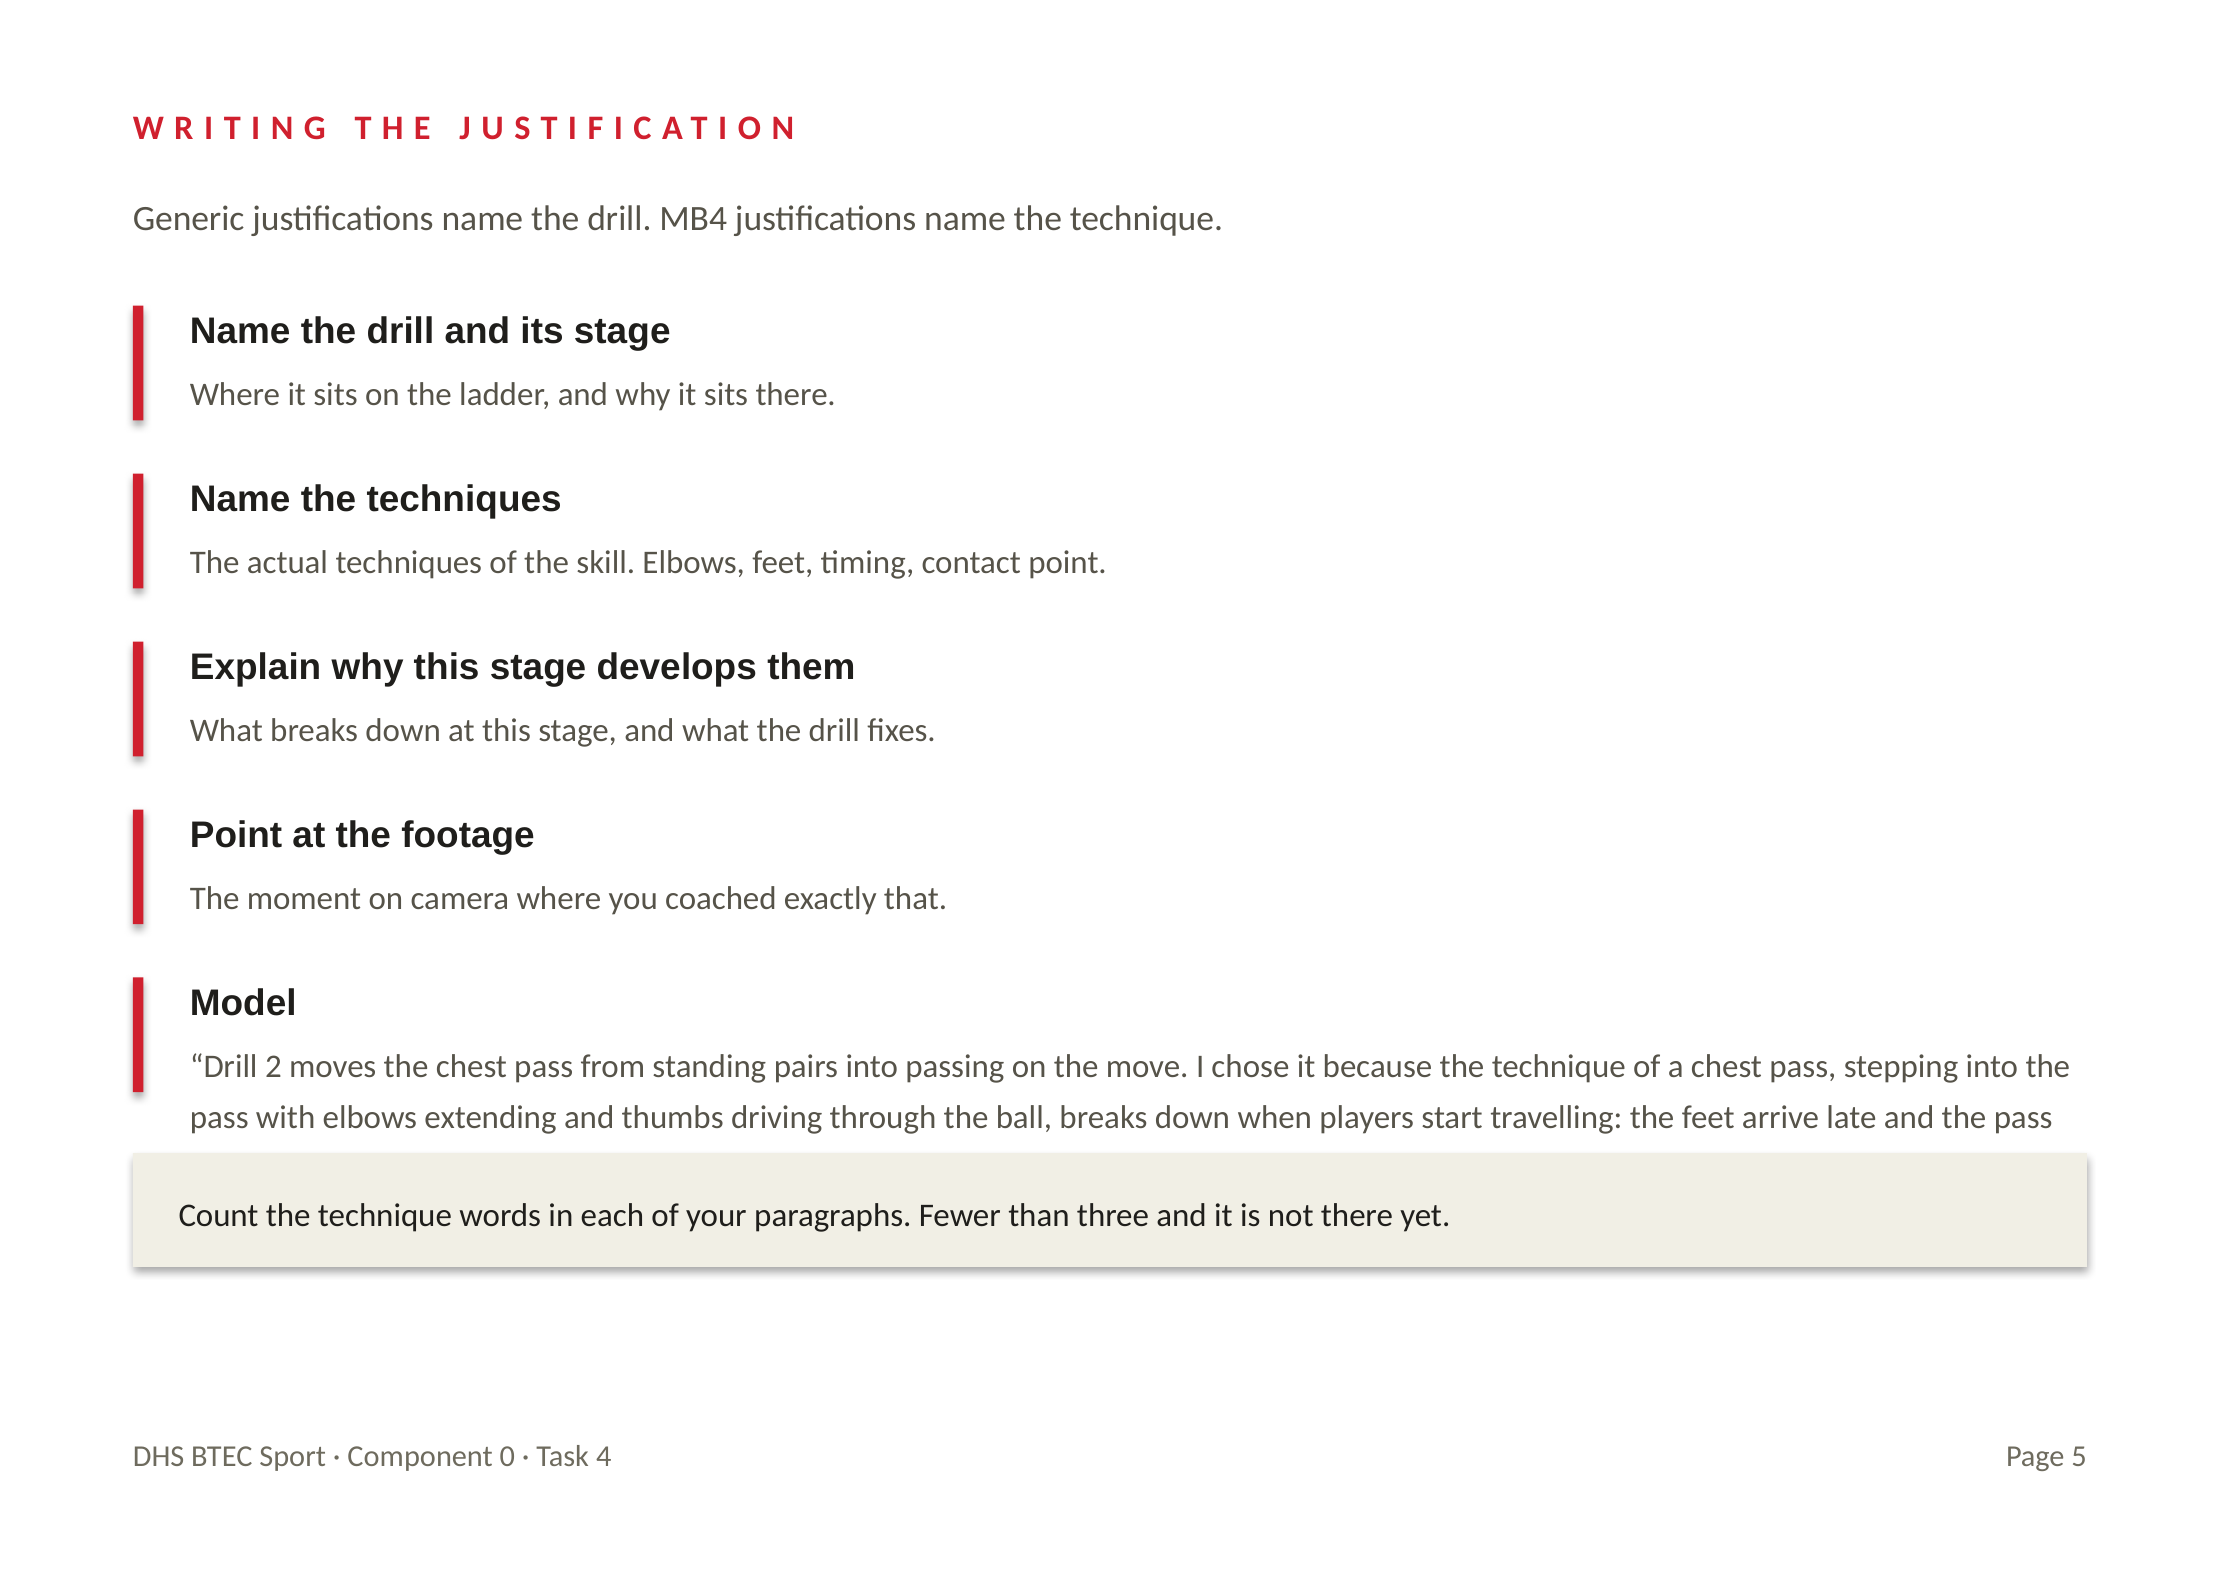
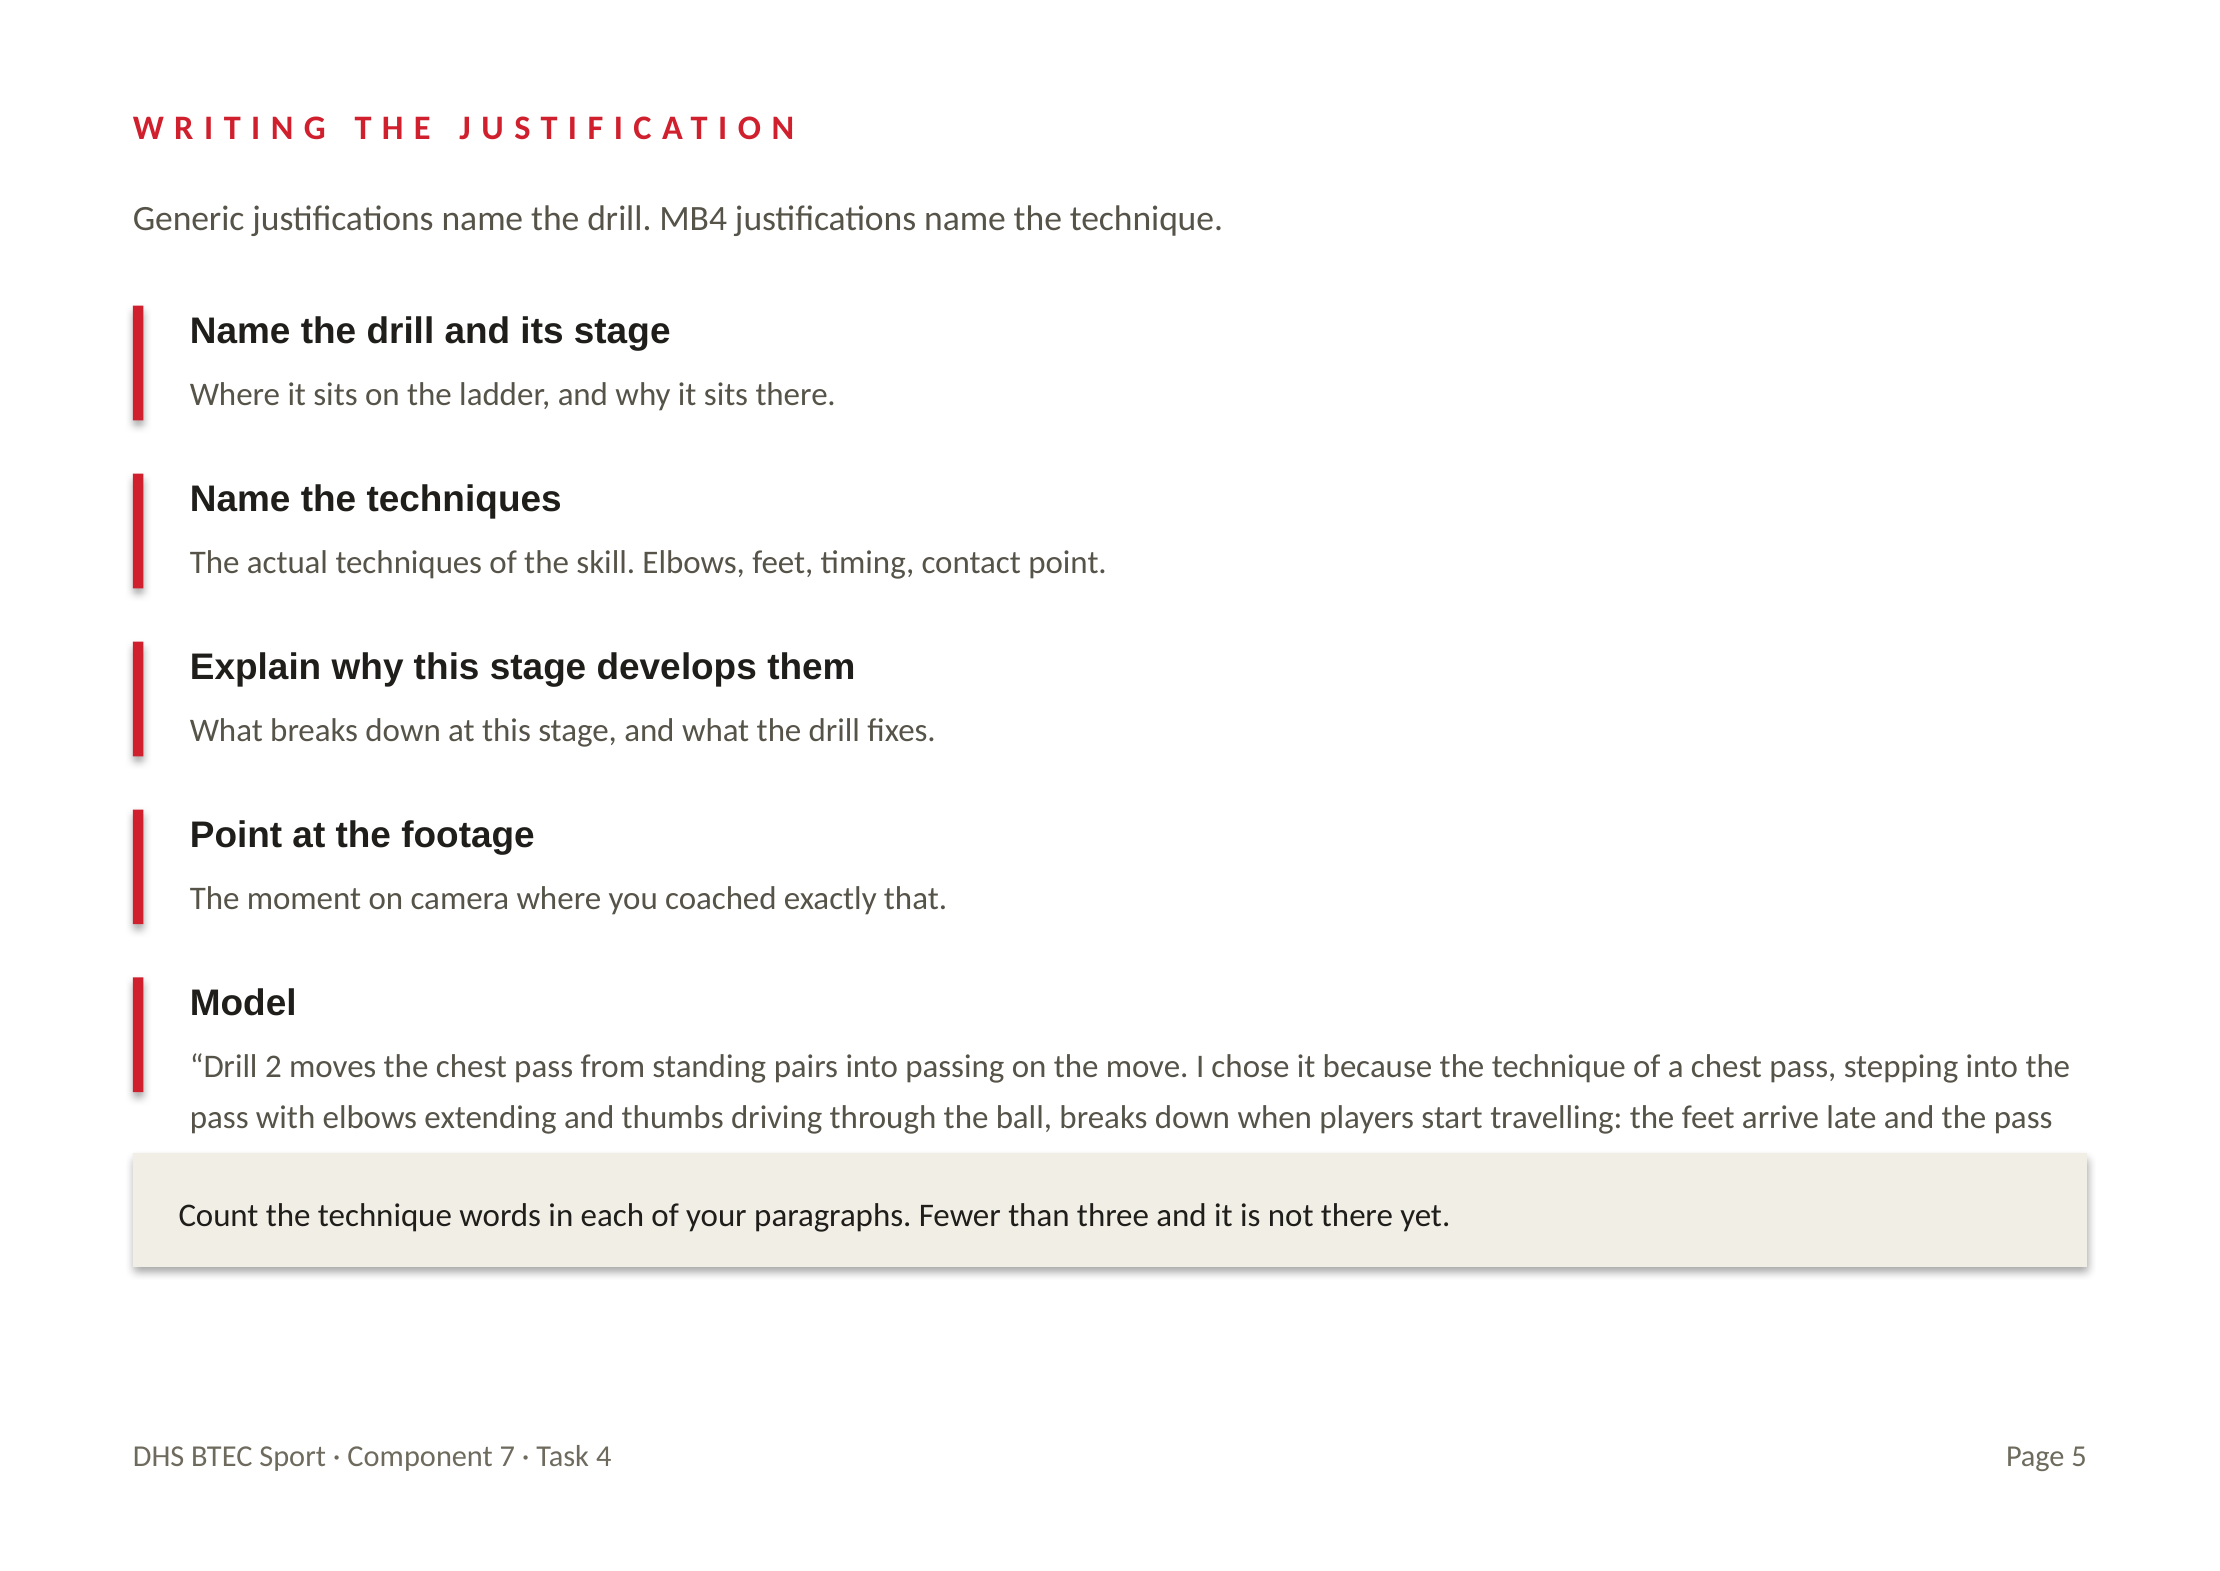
0: 0 -> 7 (507, 1456)
